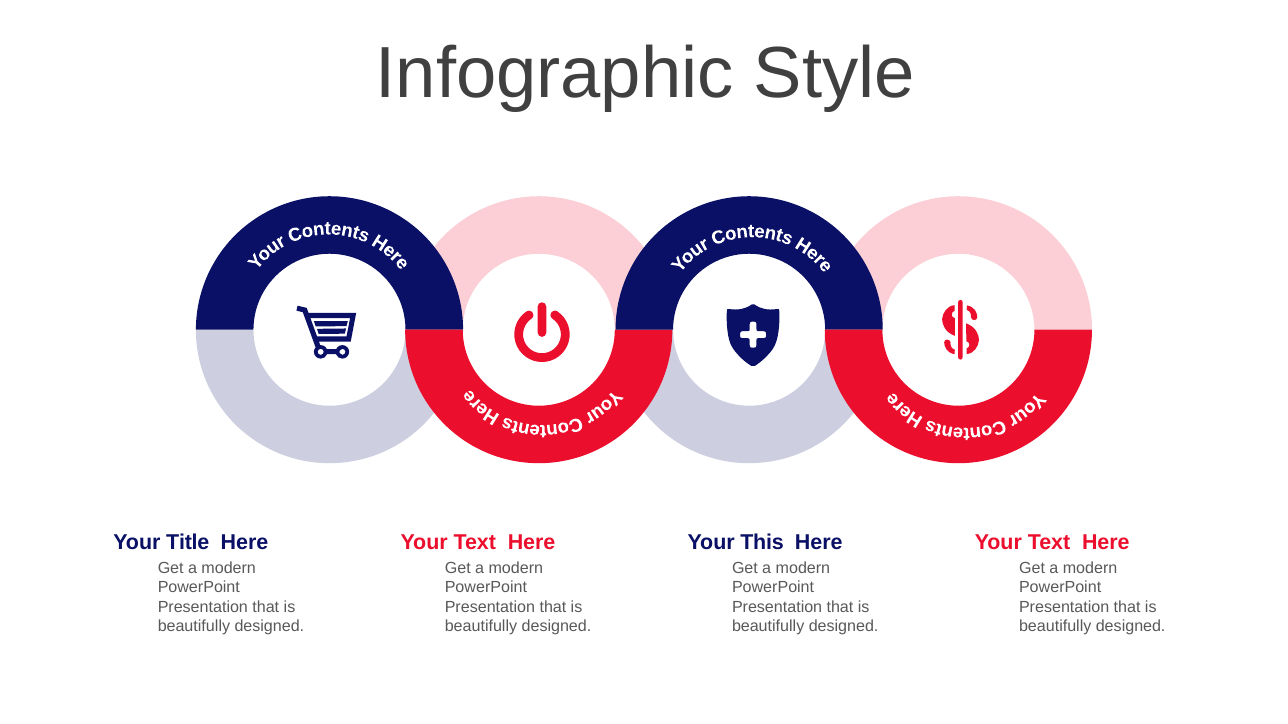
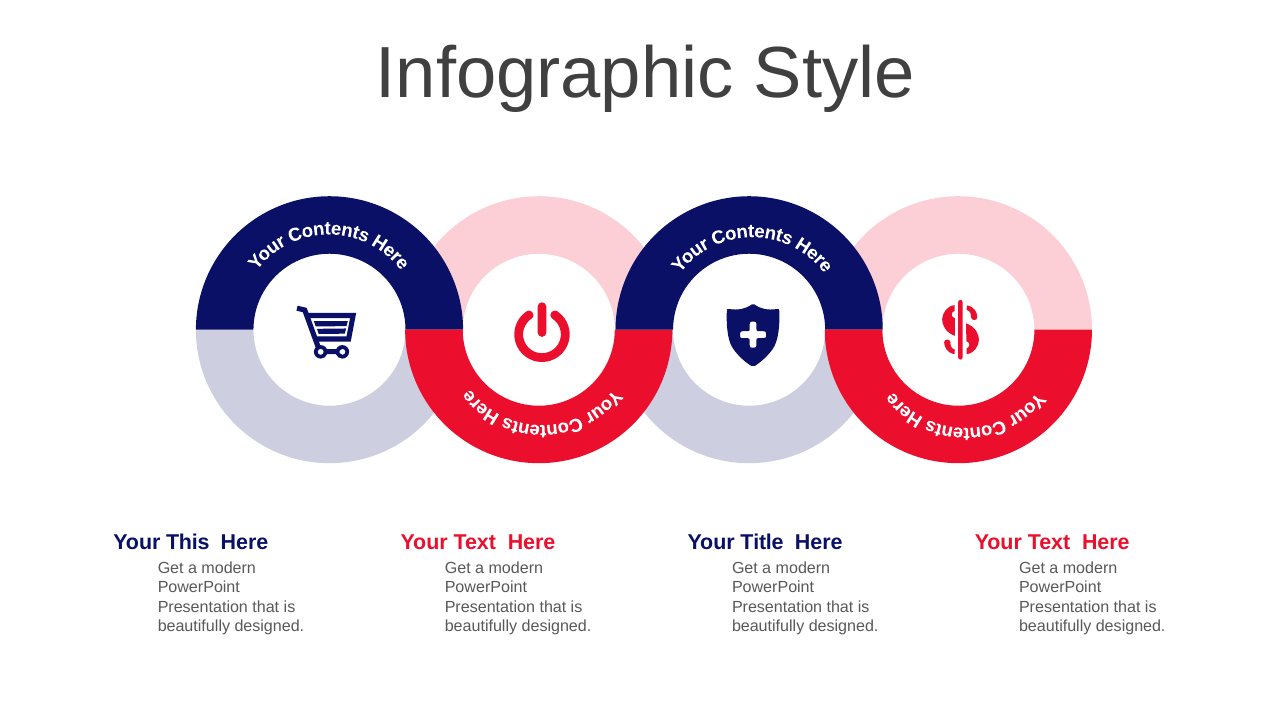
Title: Title -> This (188, 543)
This: This -> Title (762, 543)
